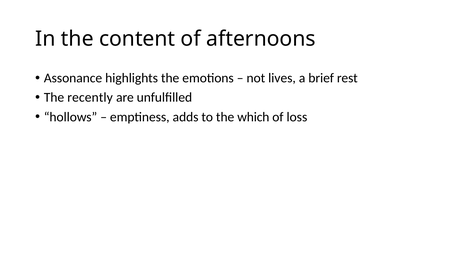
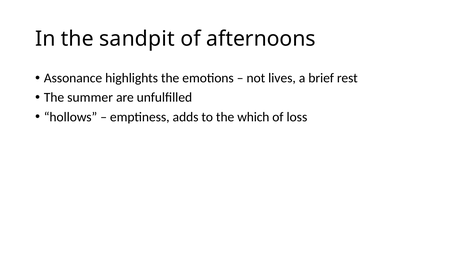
content: content -> sandpit (137, 39)
recently: recently -> summer (90, 97)
